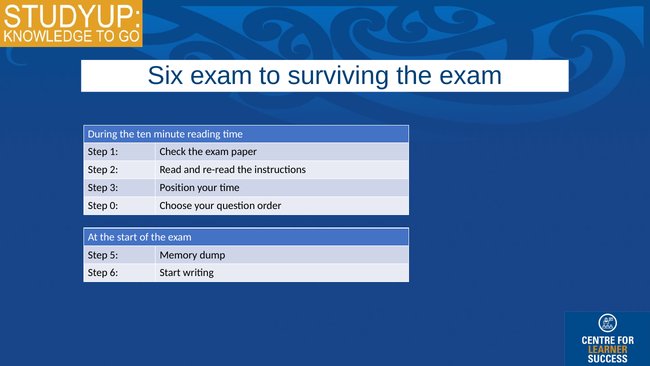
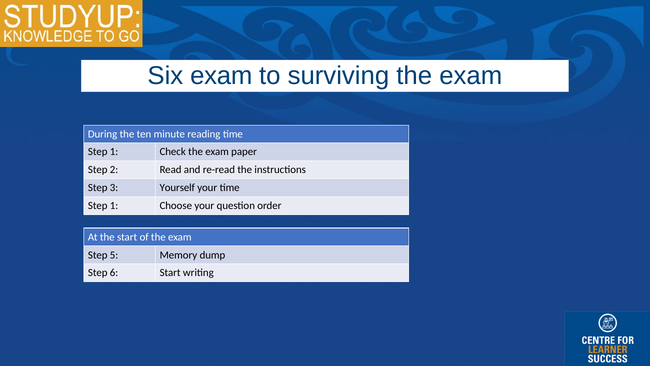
Position: Position -> Yourself (177, 187)
0: 0 -> 1 (114, 205)
